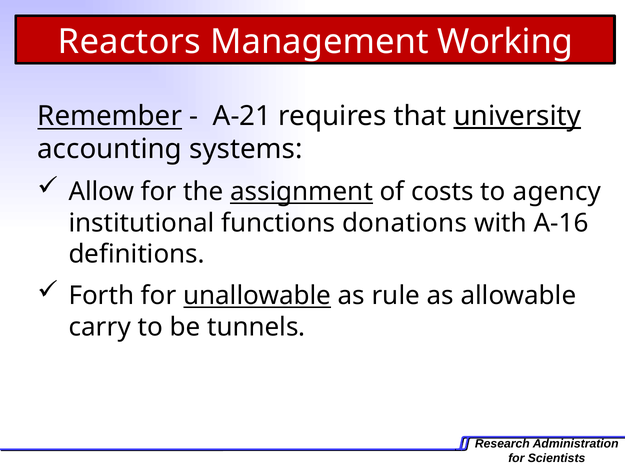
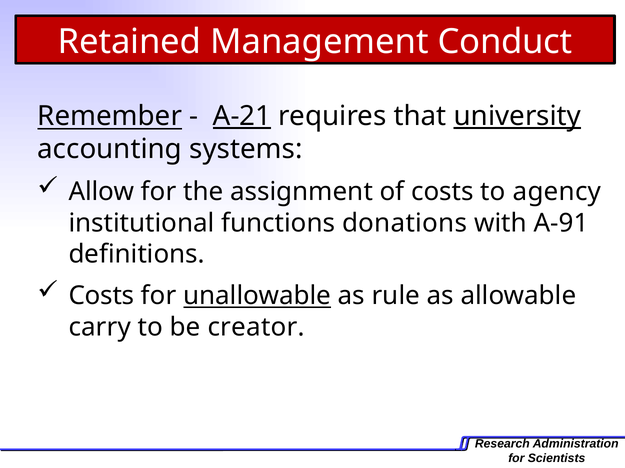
Reactors: Reactors -> Retained (130, 42)
Working: Working -> Conduct (505, 42)
A-21 underline: none -> present (242, 116)
assignment underline: present -> none (302, 192)
A-16: A-16 -> A-91 (561, 223)
Forth: Forth -> Costs (101, 296)
tunnels: tunnels -> creator (256, 328)
